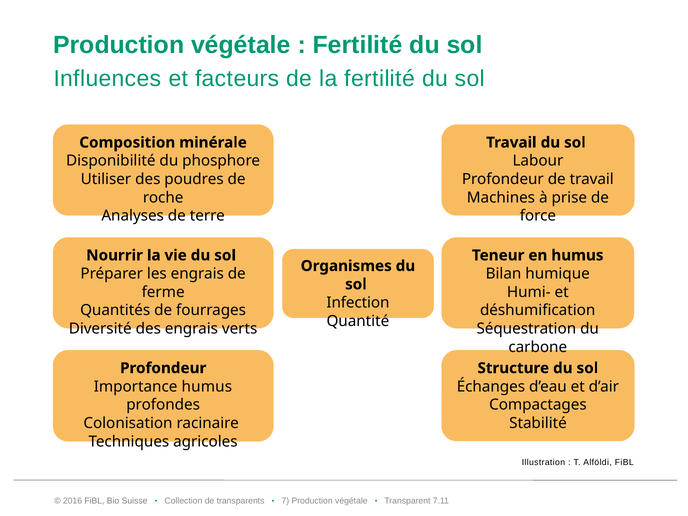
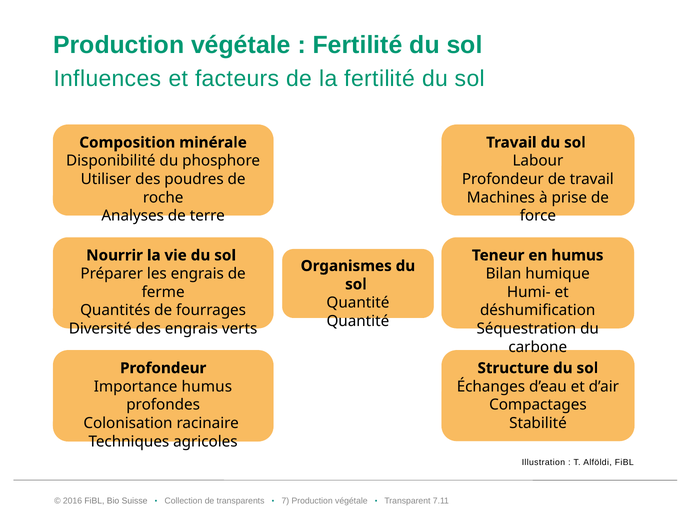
Infection: Infection -> Quantité (358, 303)
